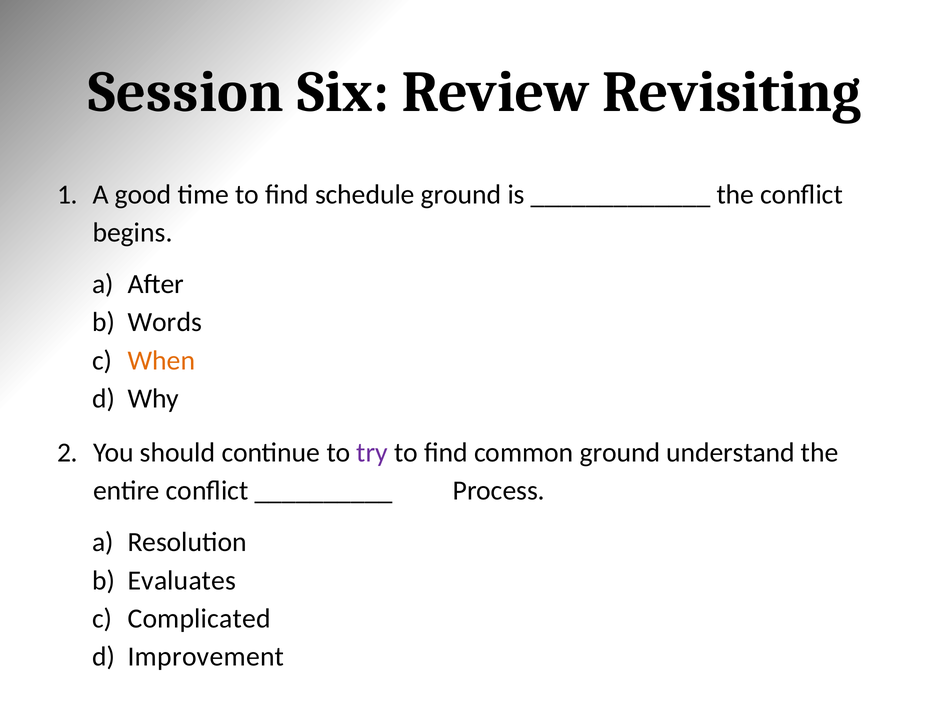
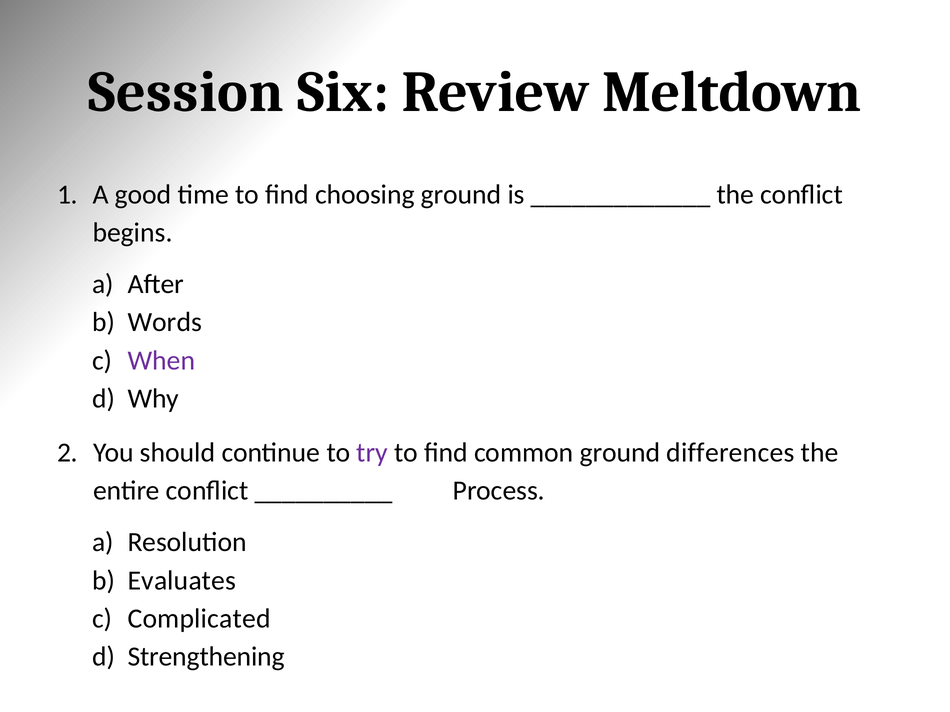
Revisiting: Revisiting -> Meltdown (732, 92)
schedule: schedule -> choosing (365, 195)
When colour: orange -> purple (161, 361)
understand: understand -> differences (730, 453)
Improvement: Improvement -> Strengthening (206, 657)
